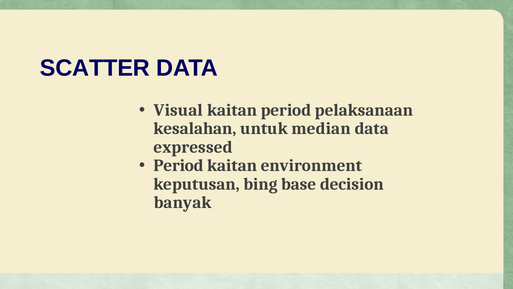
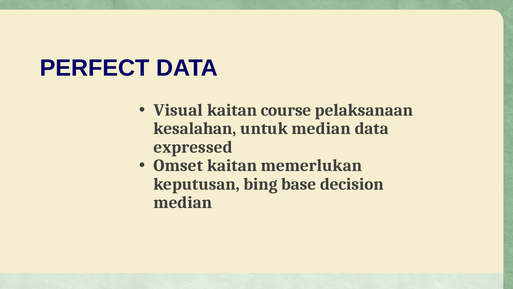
SCATTER: SCATTER -> PERFECT (95, 68)
kaitan period: period -> course (286, 110)
Period: Period -> Omset (178, 165)
environment: environment -> memerlukan (311, 165)
banyak: banyak -> median (183, 202)
